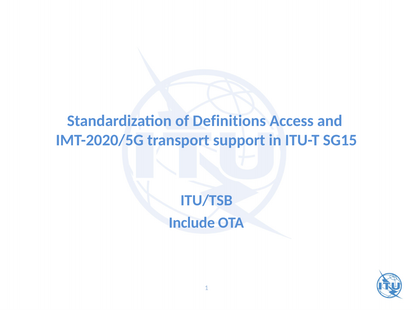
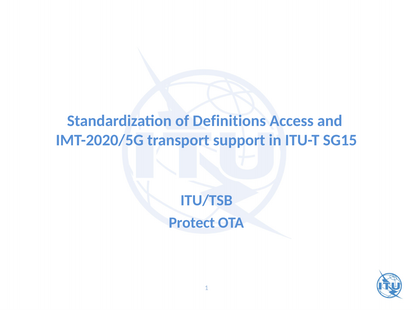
Include: Include -> Protect (192, 223)
